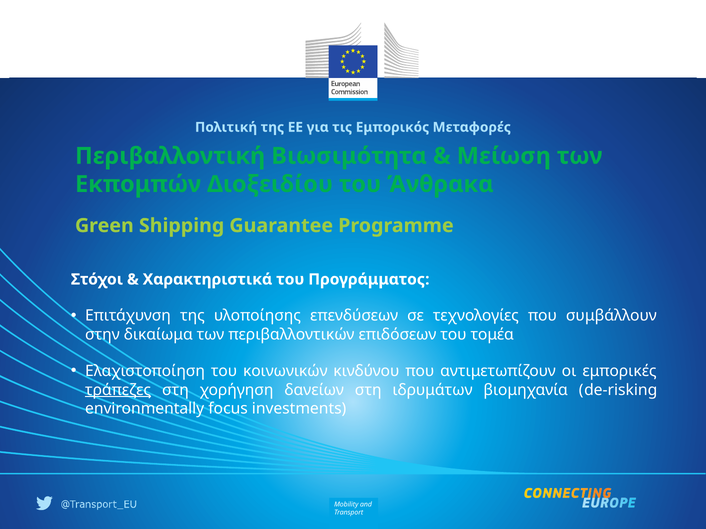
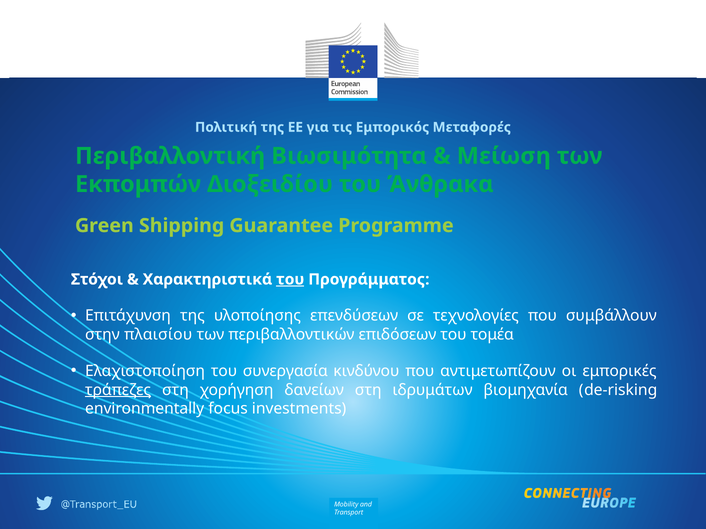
του underline: none -> present (290, 280)
δικαίωμα: δικαίωμα -> πλαισίου (158, 335)
κοινωνικών: κοινωνικών -> συνεργασία (285, 371)
